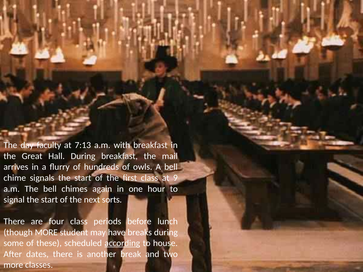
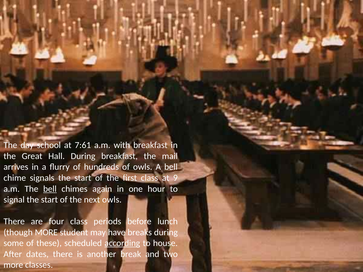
faculty: faculty -> school (49, 145)
7:13: 7:13 -> 7:61 (83, 145)
bell underline: none -> present (50, 189)
next sorts: sorts -> owls (112, 200)
